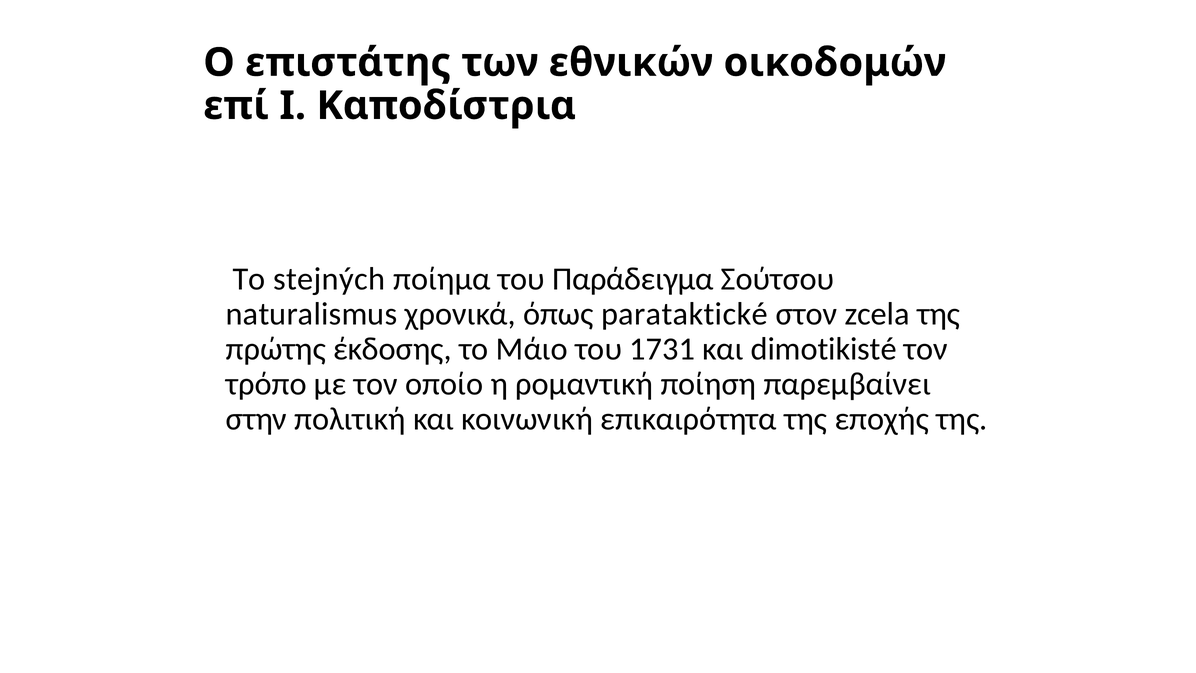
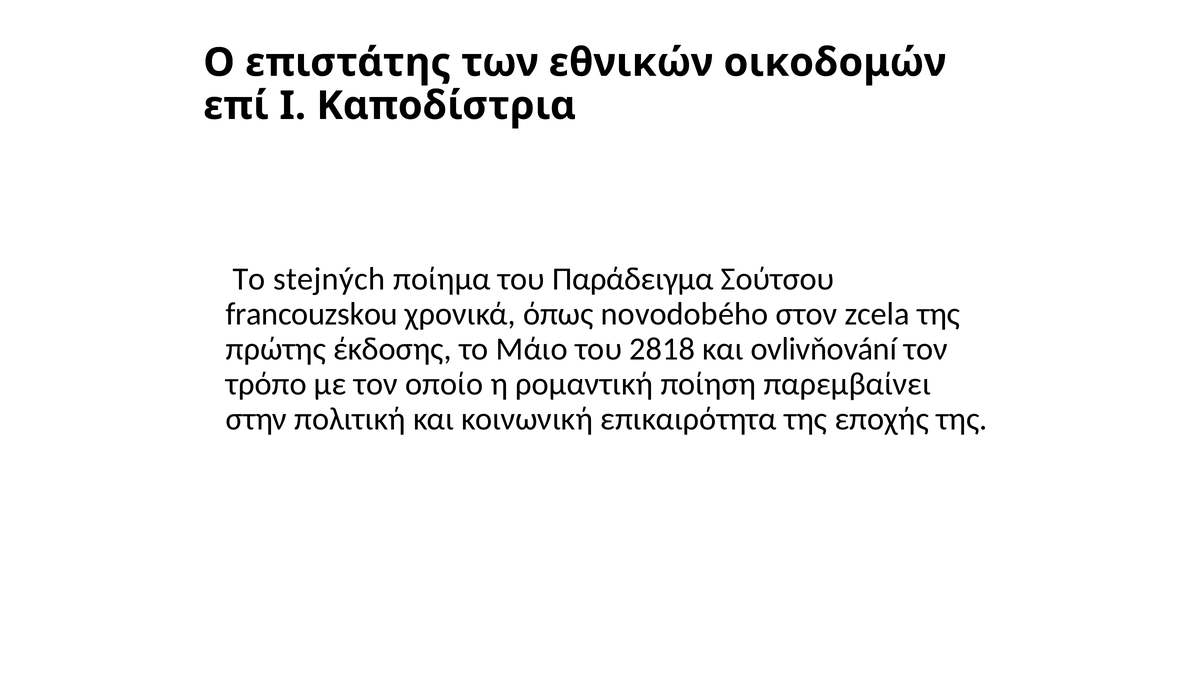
naturalismus: naturalismus -> francouzskou (312, 314)
parataktické: parataktické -> novodobého (685, 314)
1731: 1731 -> 2818 (662, 349)
dimotikisté: dimotikisté -> ovlivňování (824, 349)
